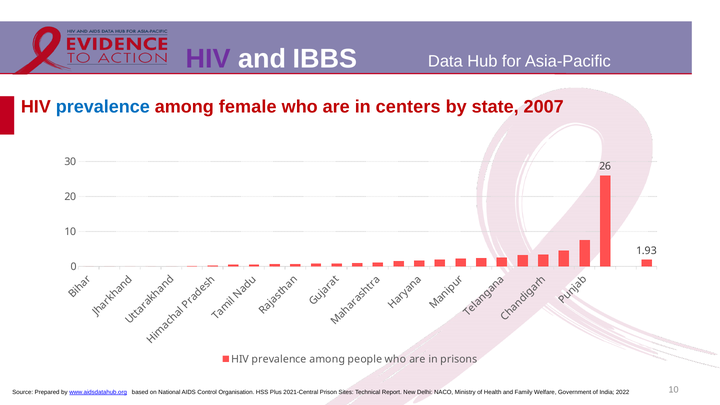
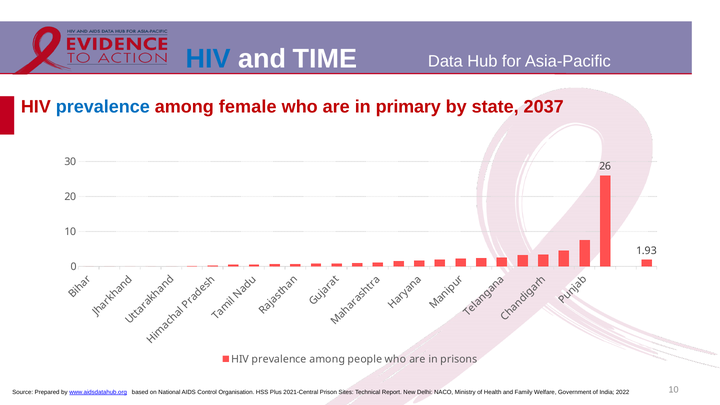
HIV colour: purple -> blue (208, 59)
IBBS: IBBS -> TIME (325, 59)
centers: centers -> primary (408, 107)
2007: 2007 -> 2037 (544, 107)
